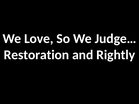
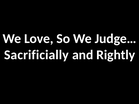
Restoration: Restoration -> Sacrificially (36, 55)
